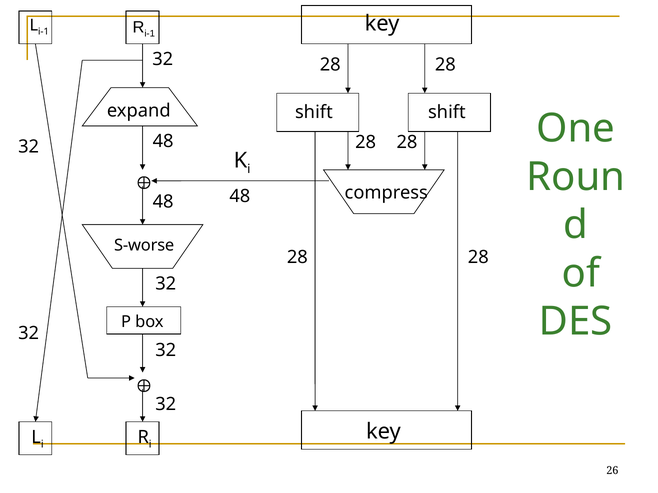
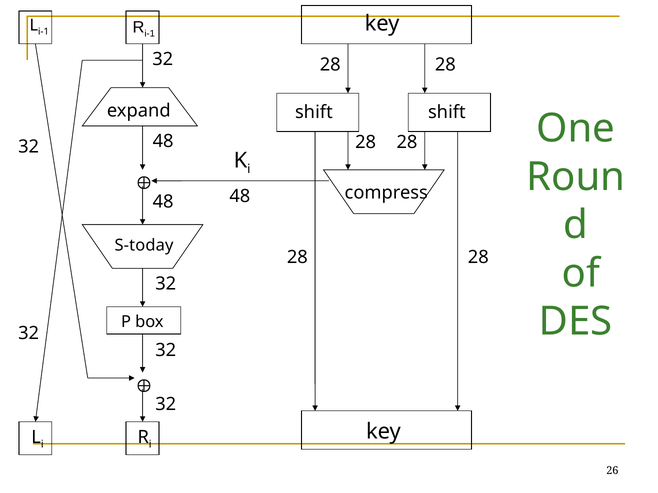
S-worse: S-worse -> S-today (144, 246)
